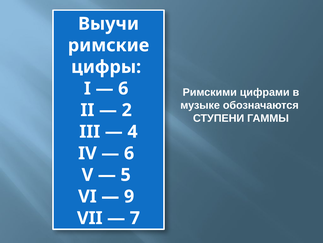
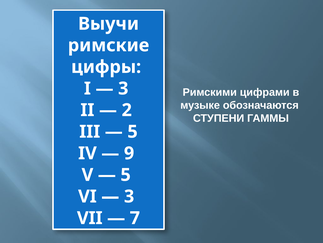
6: 6 -> 3 (123, 88)
4: 4 -> 5 (133, 131)
6: 6 -> 9 (129, 153)
9: 9 -> 3 (129, 196)
